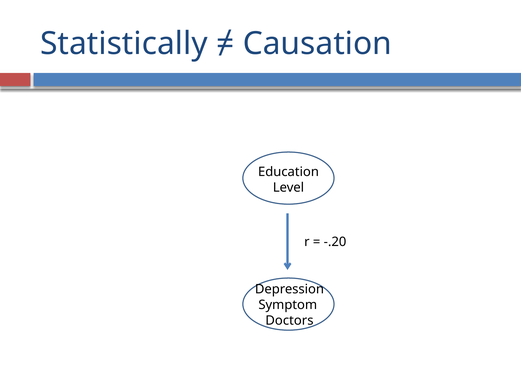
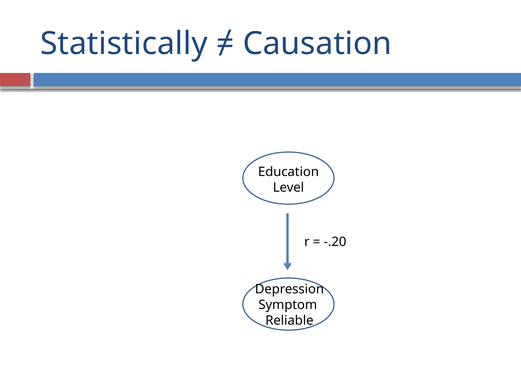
Doctors: Doctors -> Reliable (289, 320)
